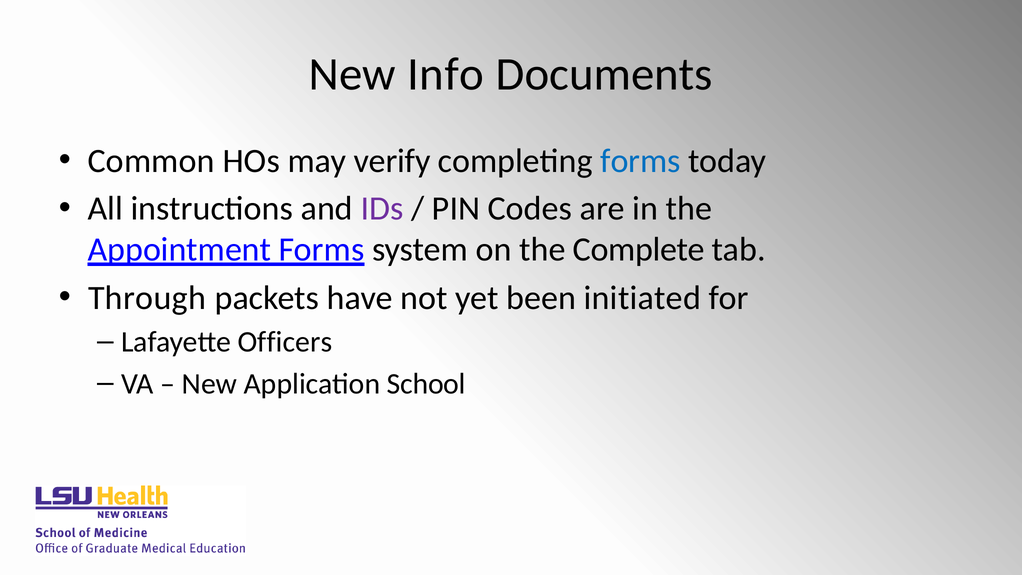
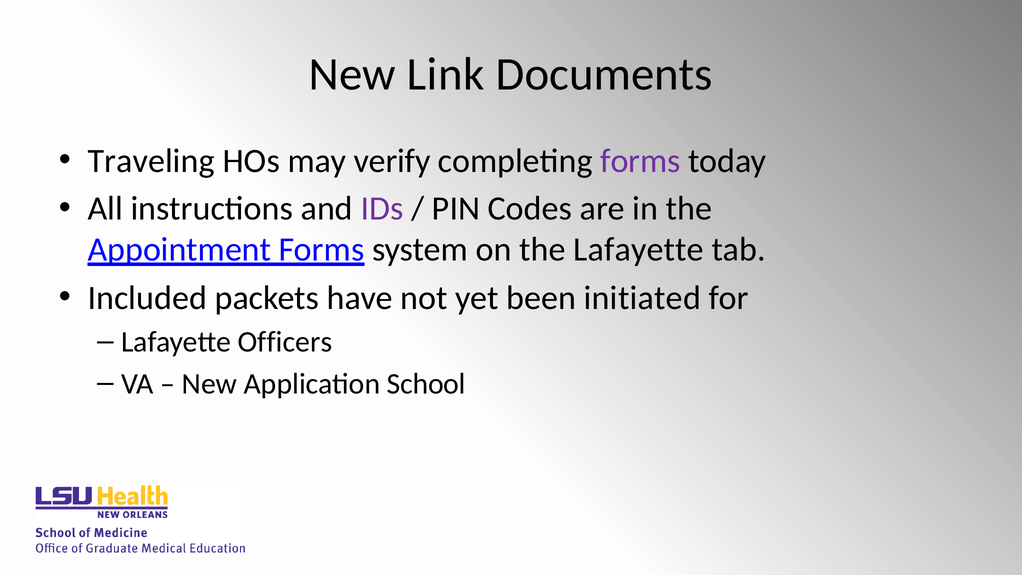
Info: Info -> Link (446, 74)
Common: Common -> Traveling (151, 161)
forms colour: blue -> purple (640, 161)
the Complete: Complete -> Lafayette (639, 249)
Through: Through -> Included (147, 298)
